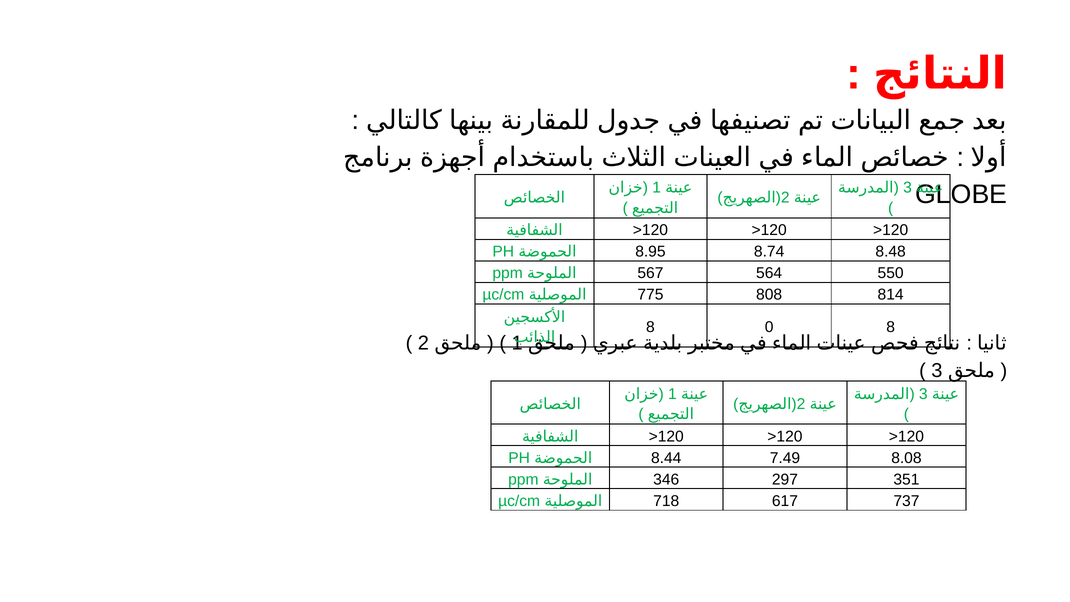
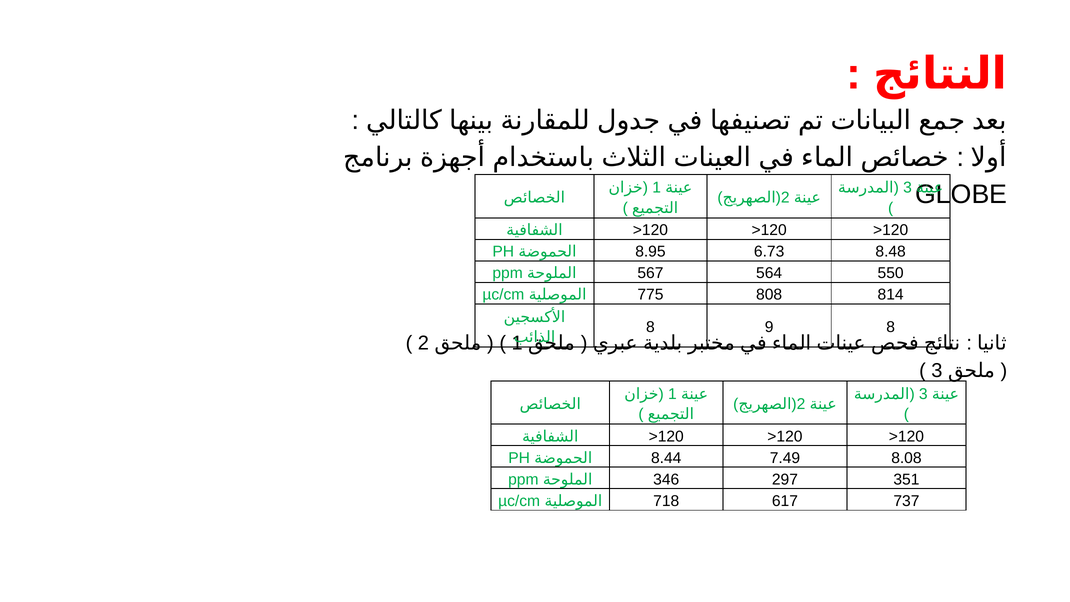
8.74: 8.74 -> 6.73 (769, 252)
0: 0 -> 9 (769, 327)
